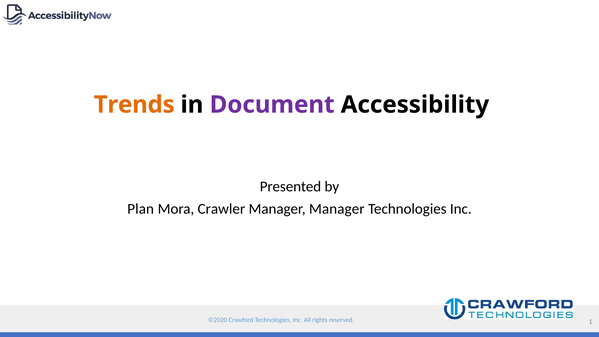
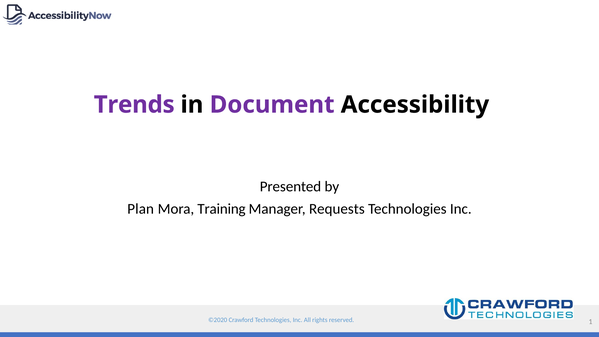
Trends colour: orange -> purple (134, 105)
Crawler: Crawler -> Training (221, 209)
Manager Manager: Manager -> Requests (337, 209)
